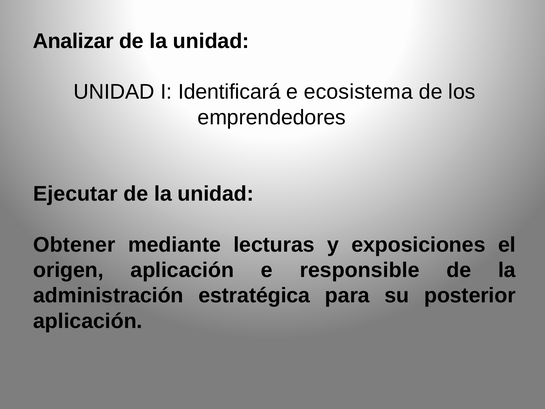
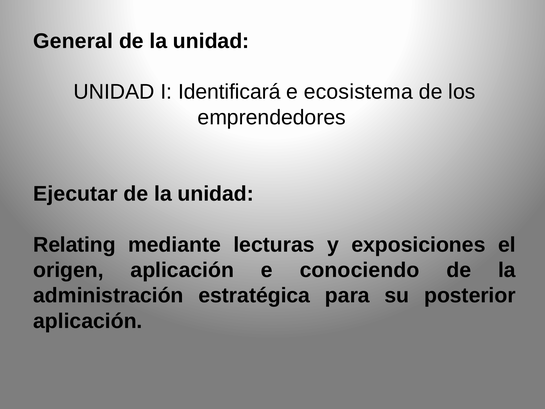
Analizar: Analizar -> General (73, 41)
Obtener: Obtener -> Relating (74, 245)
responsible: responsible -> conociendo (360, 270)
